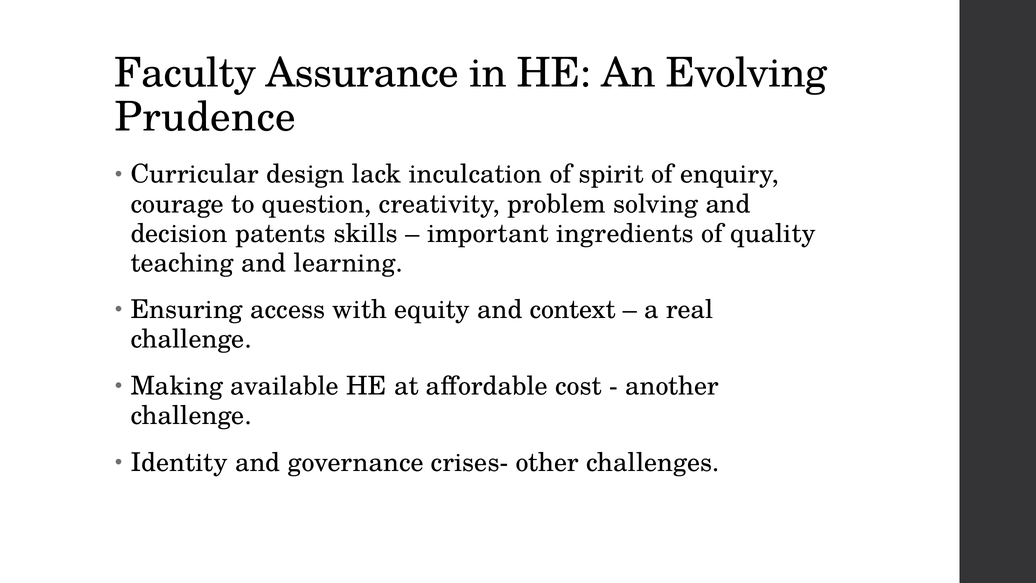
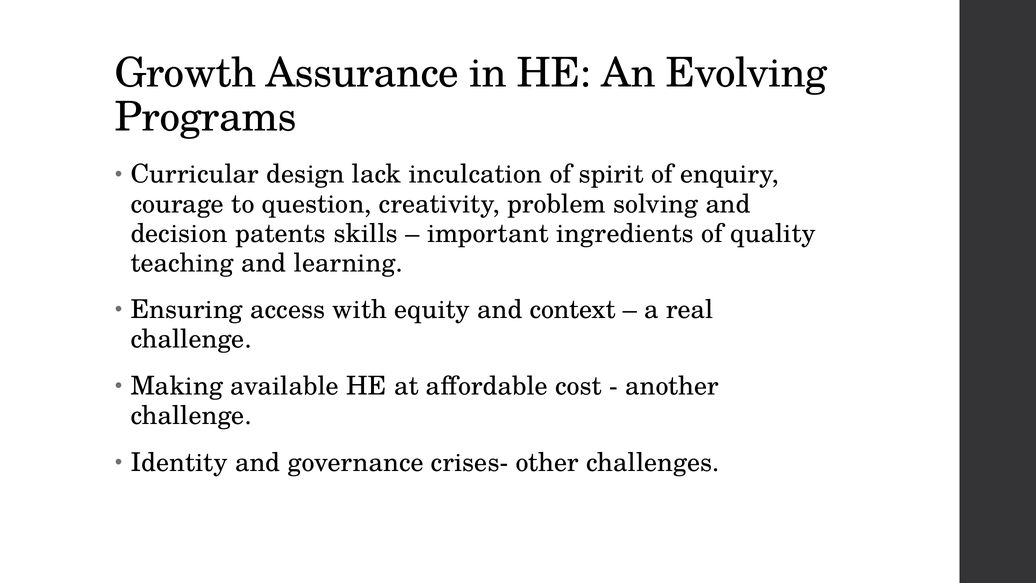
Faculty: Faculty -> Growth (185, 73)
Prudence: Prudence -> Programs (206, 117)
